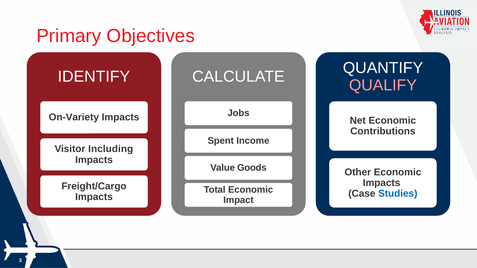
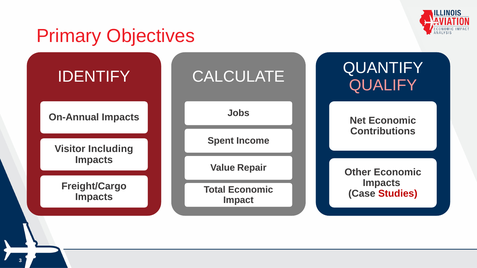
On-Variety: On-Variety -> On-Annual (74, 117)
Goods: Goods -> Repair (252, 168)
Studies colour: blue -> red (398, 194)
